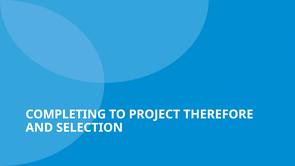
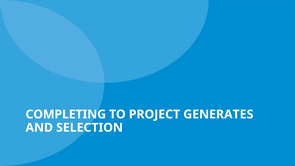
THEREFORE: THEREFORE -> GENERATES (218, 114)
